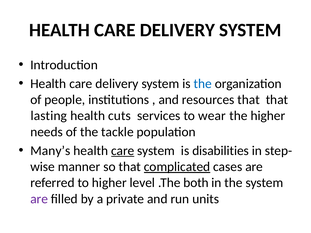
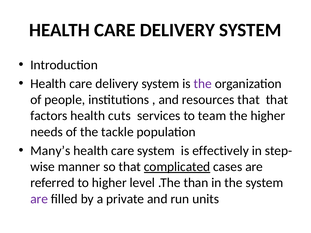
the colour: blue -> purple (203, 84)
lasting: lasting -> factors (49, 116)
wear: wear -> team (212, 116)
care underline: present -> none (123, 151)
disabilities: disabilities -> effectively (221, 151)
both: both -> than (196, 183)
